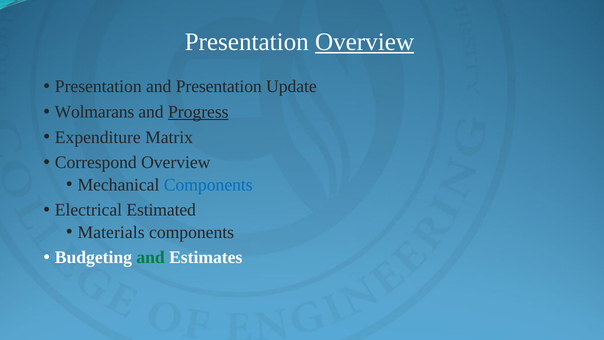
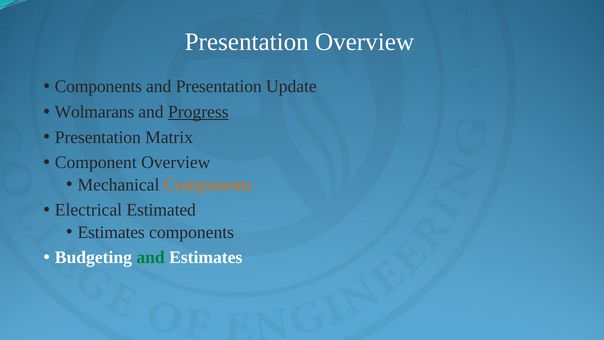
Overview underline: present -> none (365, 42)
Presentation: Presentation -> Components (98, 87)
Expenditure: Expenditure -> Presentation (98, 137)
Correspond: Correspond -> Component (96, 162)
Components colour: blue -> orange (208, 185)
Materials: Materials -> Estimates (111, 232)
